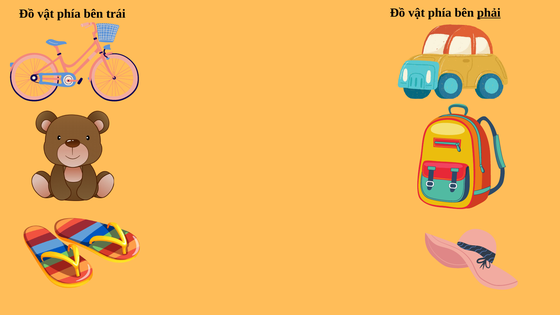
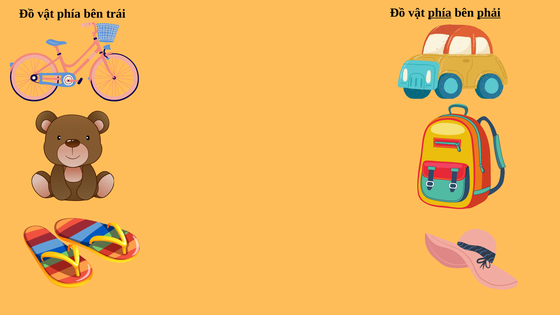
phía underline: none -> present (440, 13)
